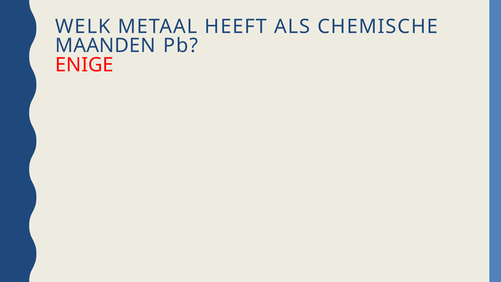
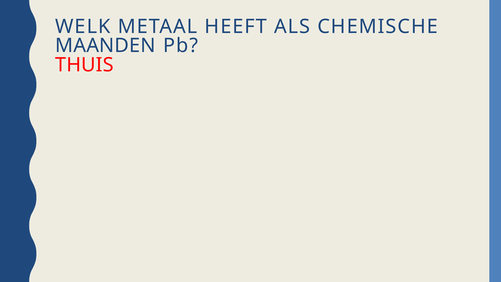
ENIGE: ENIGE -> THUIS (84, 65)
